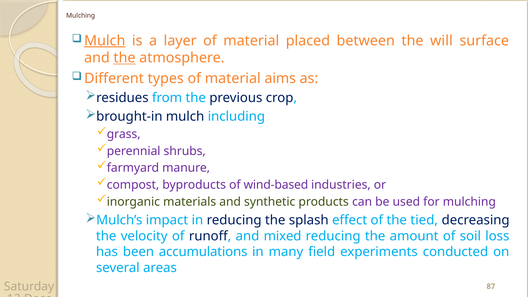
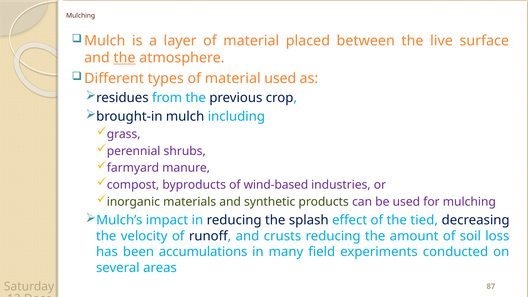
Mulch underline: present -> none (105, 41)
will: will -> live (442, 41)
material aims: aims -> used (280, 78)
mixed: mixed -> crusts (282, 236)
